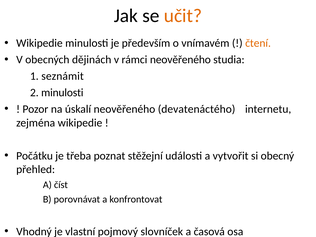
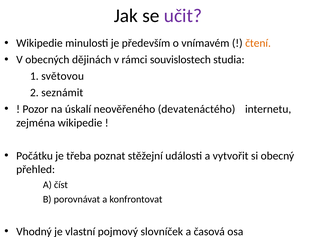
učit colour: orange -> purple (183, 16)
rámci neověřeného: neověřeného -> souvislostech (180, 60)
seznámit: seznámit -> světovou (63, 76)
2 minulosti: minulosti -> seznámit (62, 93)
